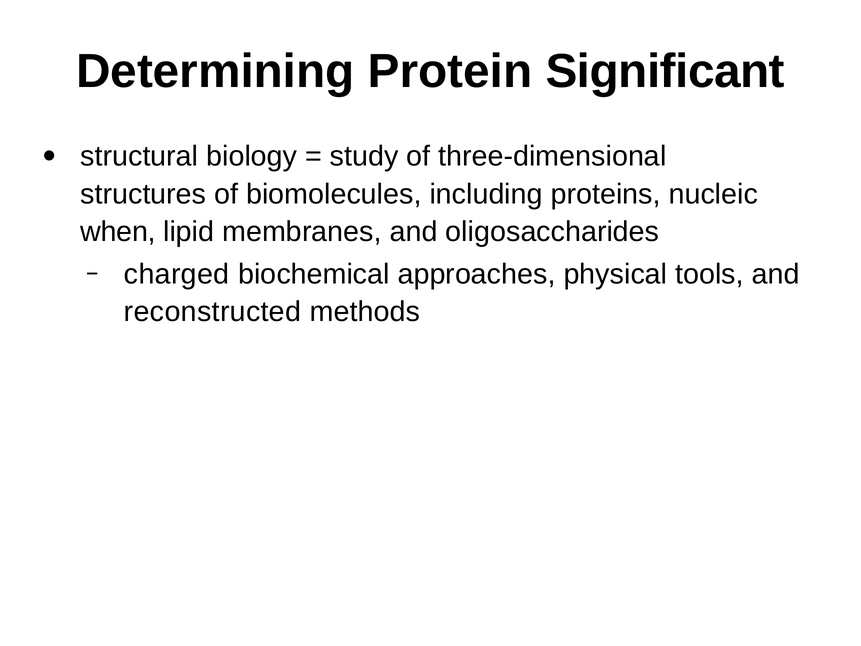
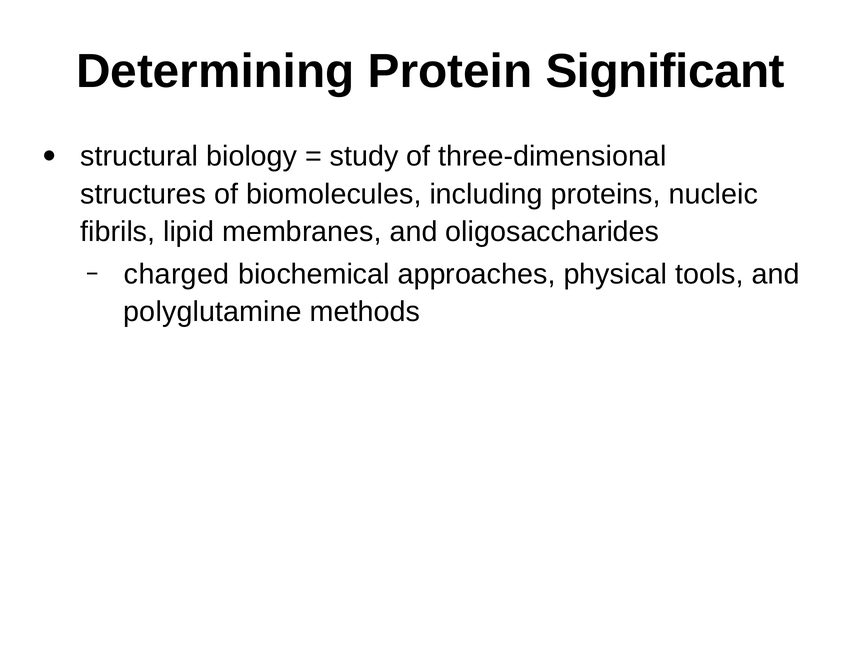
when: when -> fibrils (118, 232)
reconstructed: reconstructed -> polyglutamine (213, 312)
